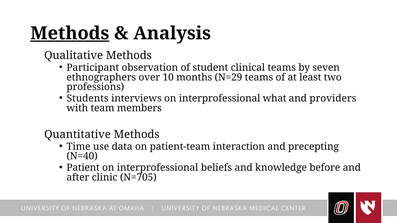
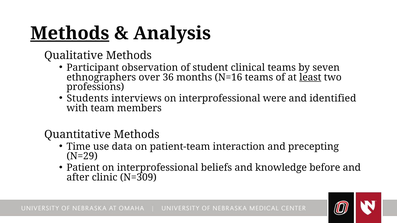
10: 10 -> 36 (168, 77)
N=29: N=29 -> N=16 (228, 77)
least underline: none -> present (310, 77)
what: what -> were (275, 98)
providers: providers -> identified (333, 98)
N=40: N=40 -> N=29 (82, 156)
N=705: N=705 -> N=309 (138, 178)
